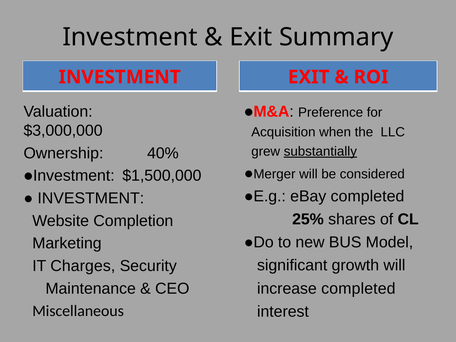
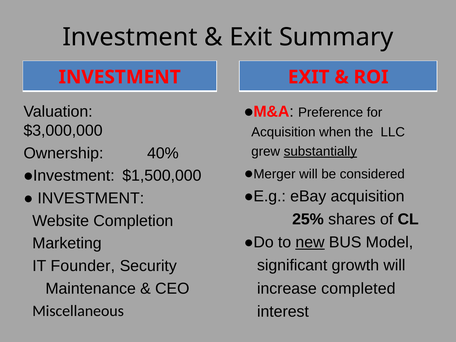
eBay completed: completed -> acquisition (368, 196)
new underline: none -> present (310, 242)
Charges: Charges -> Founder (83, 266)
